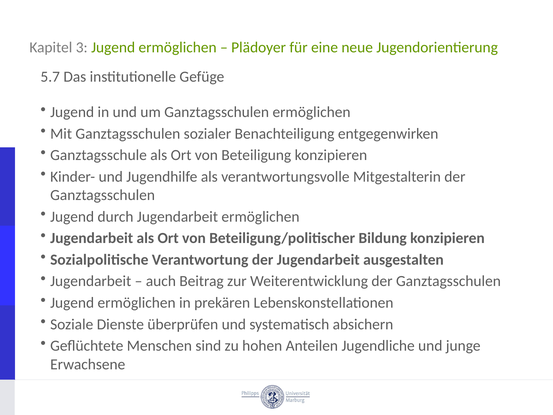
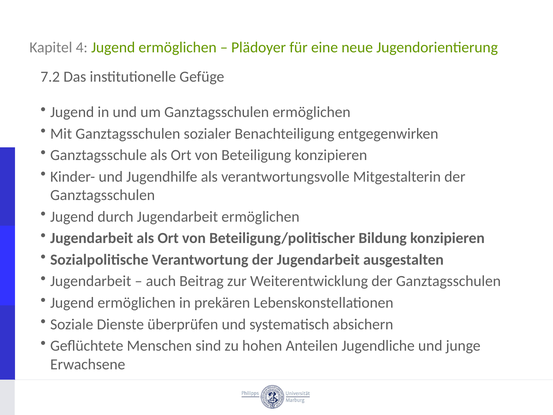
3: 3 -> 4 (82, 47)
5.7: 5.7 -> 7.2 (50, 77)
